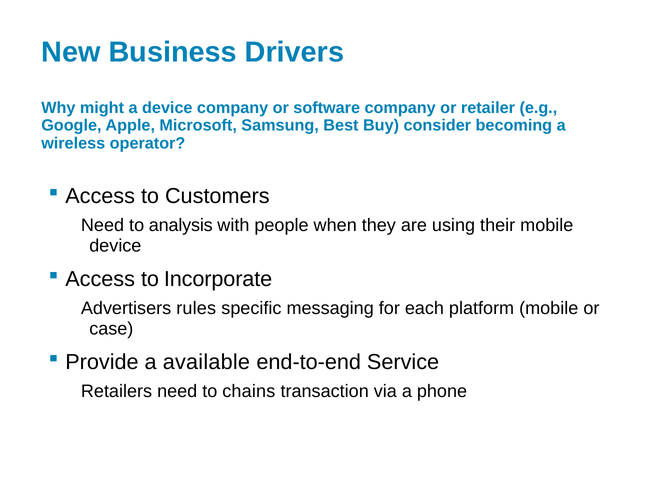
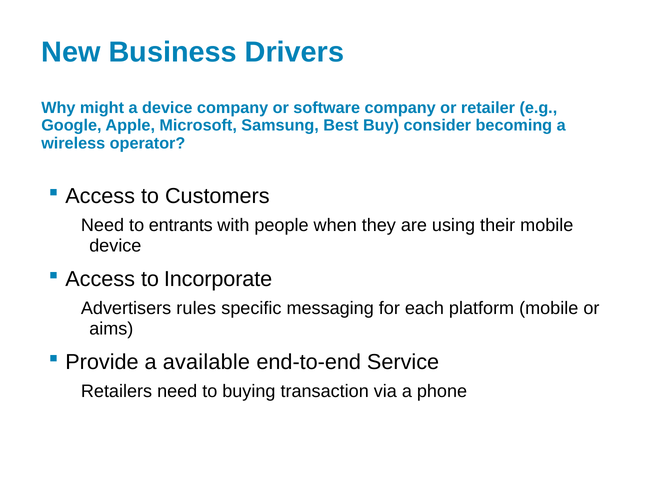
analysis: analysis -> entrants (181, 225)
case: case -> aims (111, 329)
chains: chains -> buying (249, 391)
